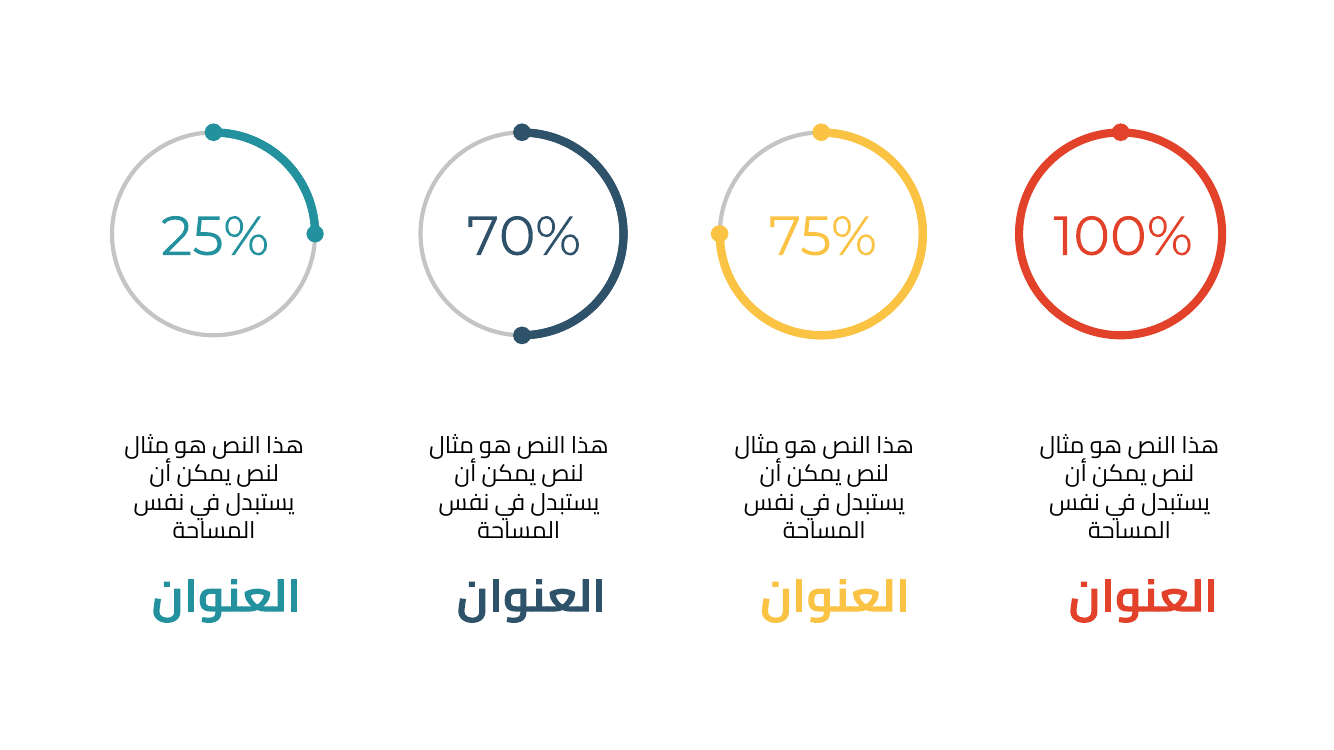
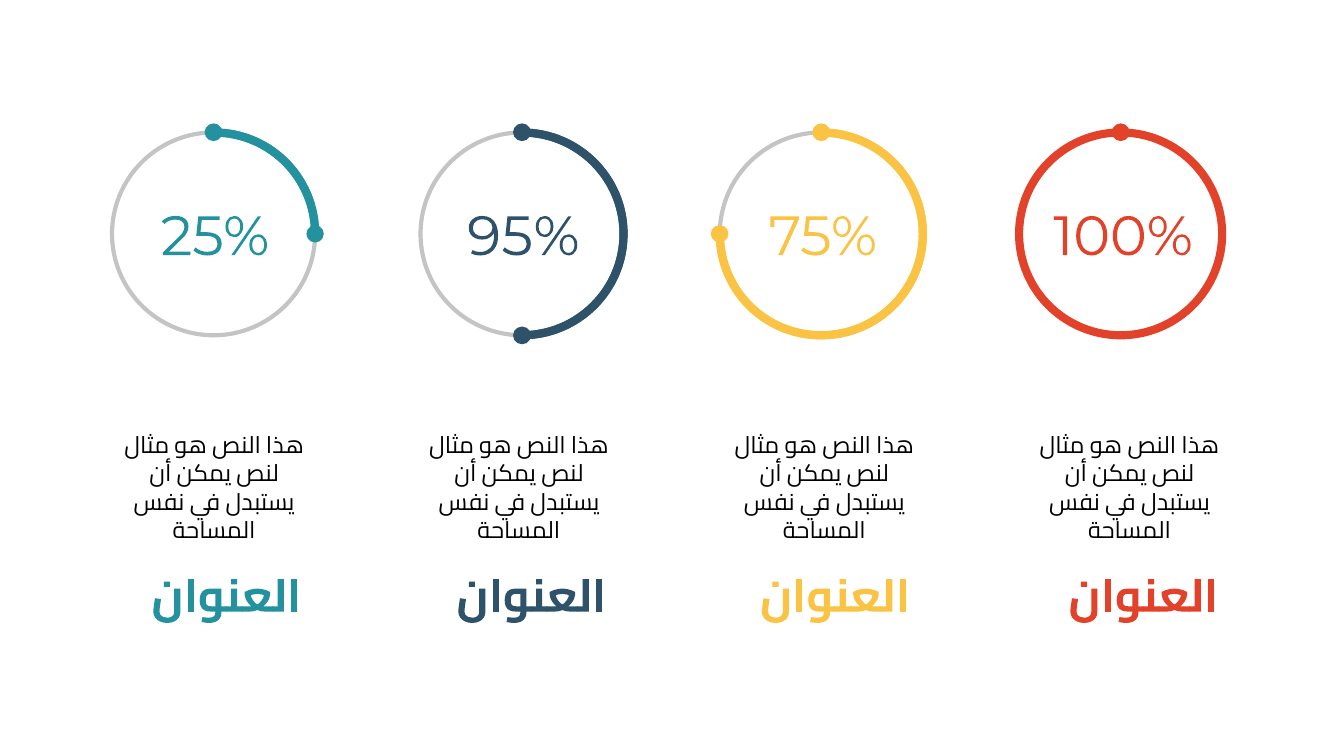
70%: 70% -> 95% (523, 237)
